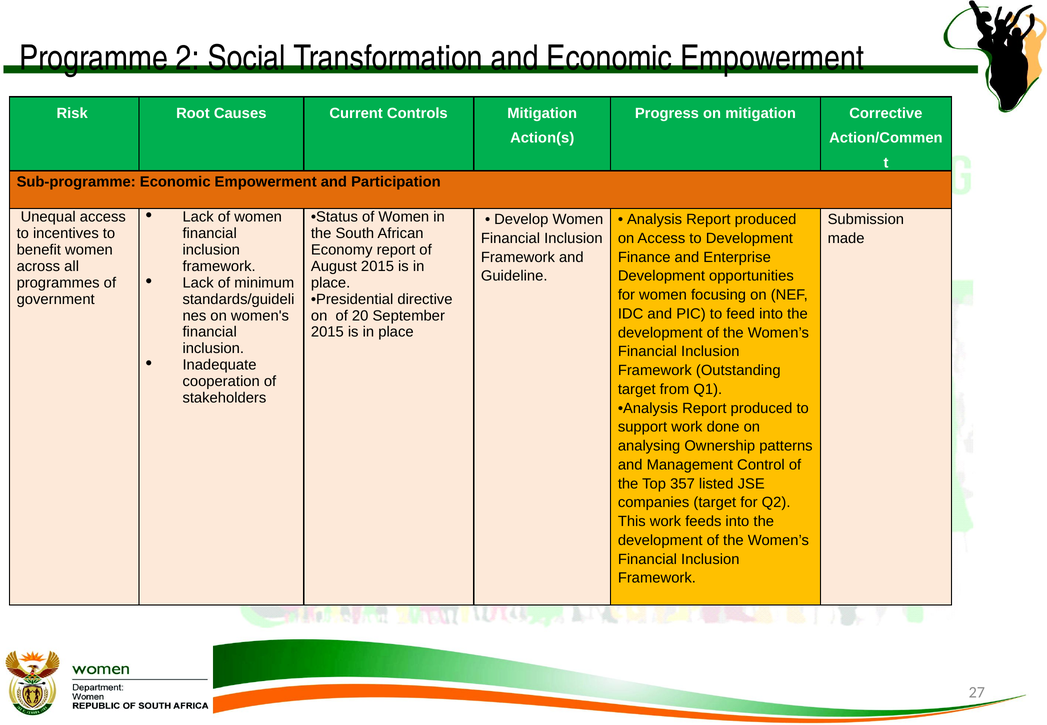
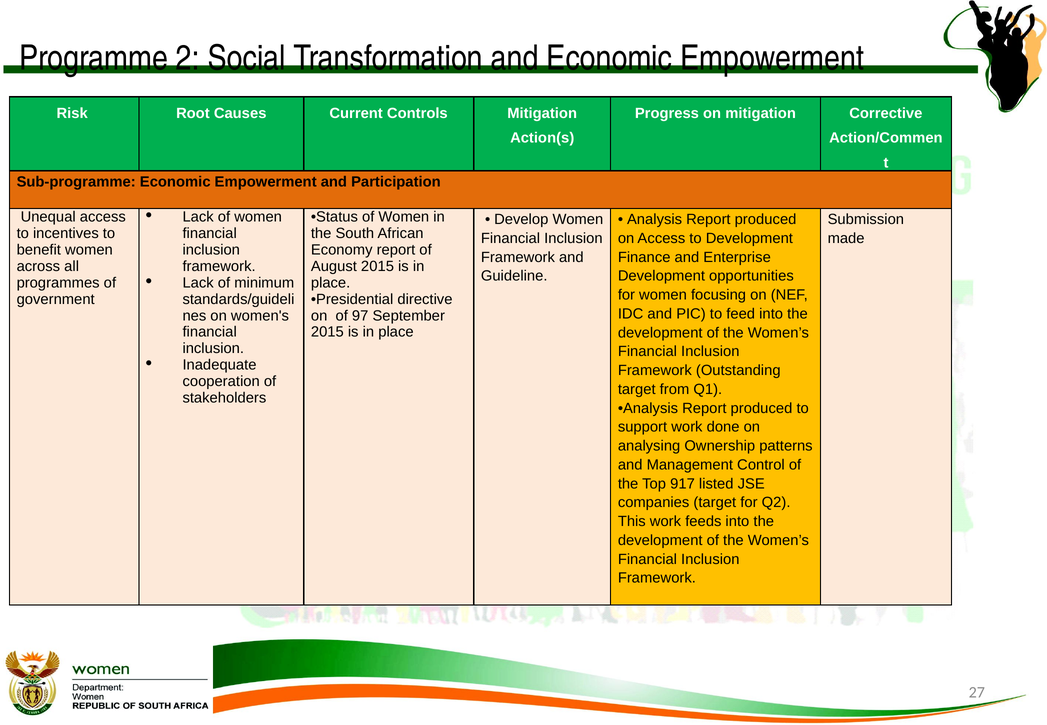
20: 20 -> 97 (360, 316)
357: 357 -> 917 (683, 484)
